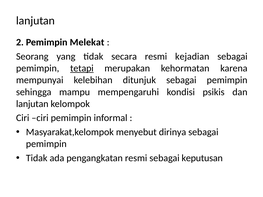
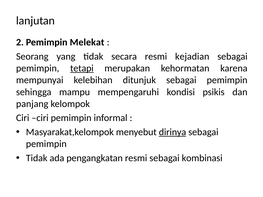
lanjutan: lanjutan -> panjang (32, 104)
dirinya underline: none -> present (173, 132)
keputusan: keputusan -> kombinasi (202, 158)
